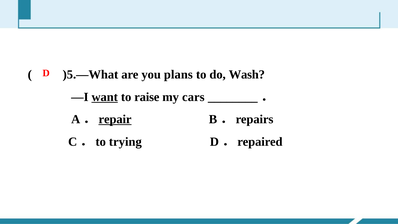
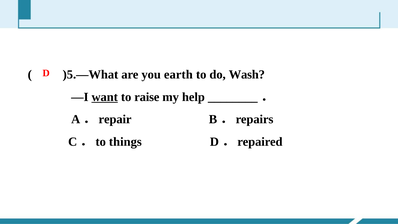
plans: plans -> earth (178, 75)
cars: cars -> help (193, 97)
repair underline: present -> none (115, 119)
trying: trying -> things (125, 142)
